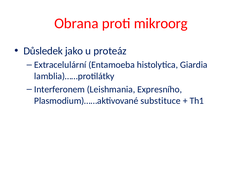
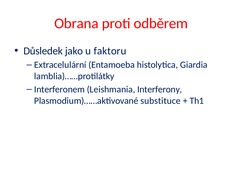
mikroorg: mikroorg -> odběrem (161, 23)
proteáz: proteáz -> faktoru (110, 51)
Expresního: Expresního -> Interferony (160, 89)
